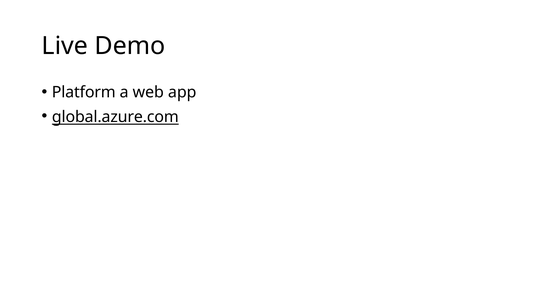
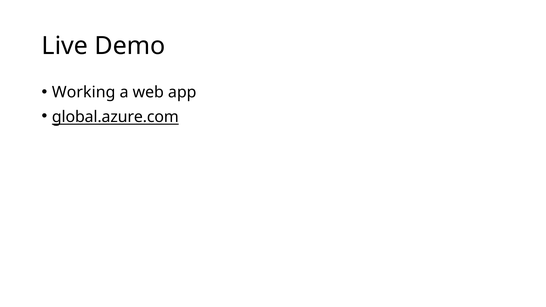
Platform: Platform -> Working (84, 92)
